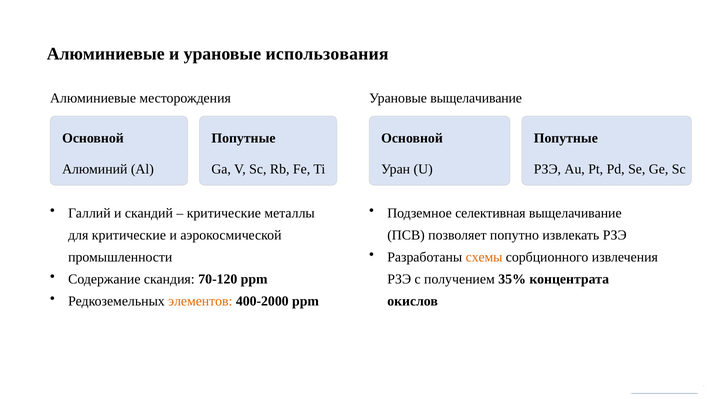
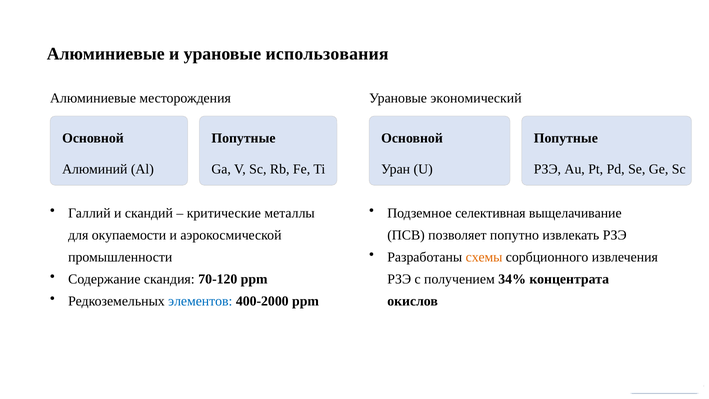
Урановые выщелачивание: выщелачивание -> экономический (476, 98)
для критические: критические -> окупаемости (129, 235)
35%: 35% -> 34% (512, 279)
элементов colour: orange -> blue (200, 301)
